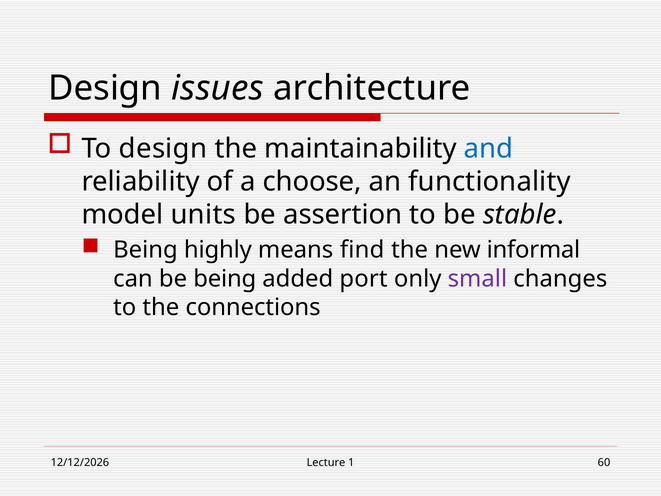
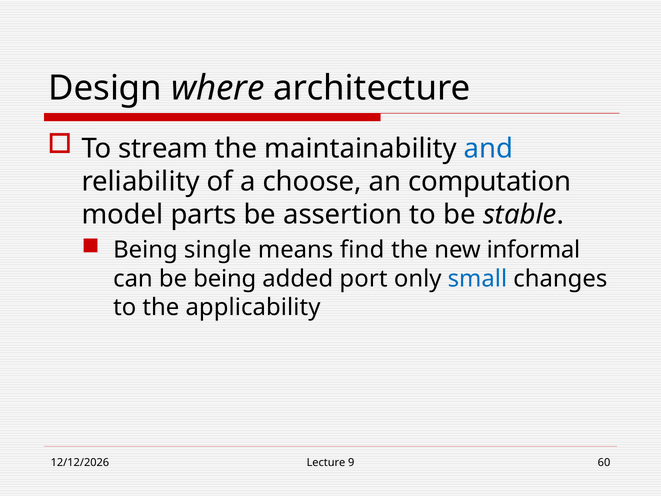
issues: issues -> where (218, 88)
To design: design -> stream (163, 148)
functionality: functionality -> computation (490, 181)
units: units -> parts (204, 215)
highly: highly -> single (218, 250)
small colour: purple -> blue (477, 279)
connections: connections -> applicability (253, 307)
1: 1 -> 9 (351, 462)
